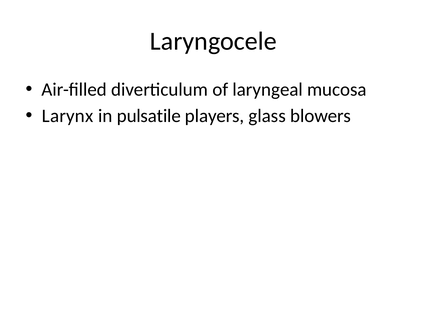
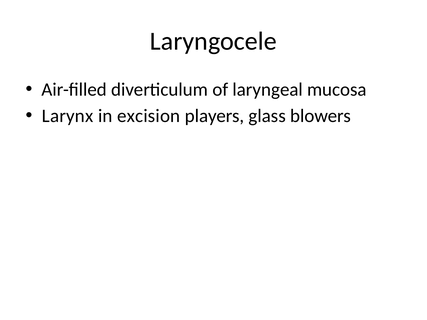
pulsatile: pulsatile -> excision (149, 116)
